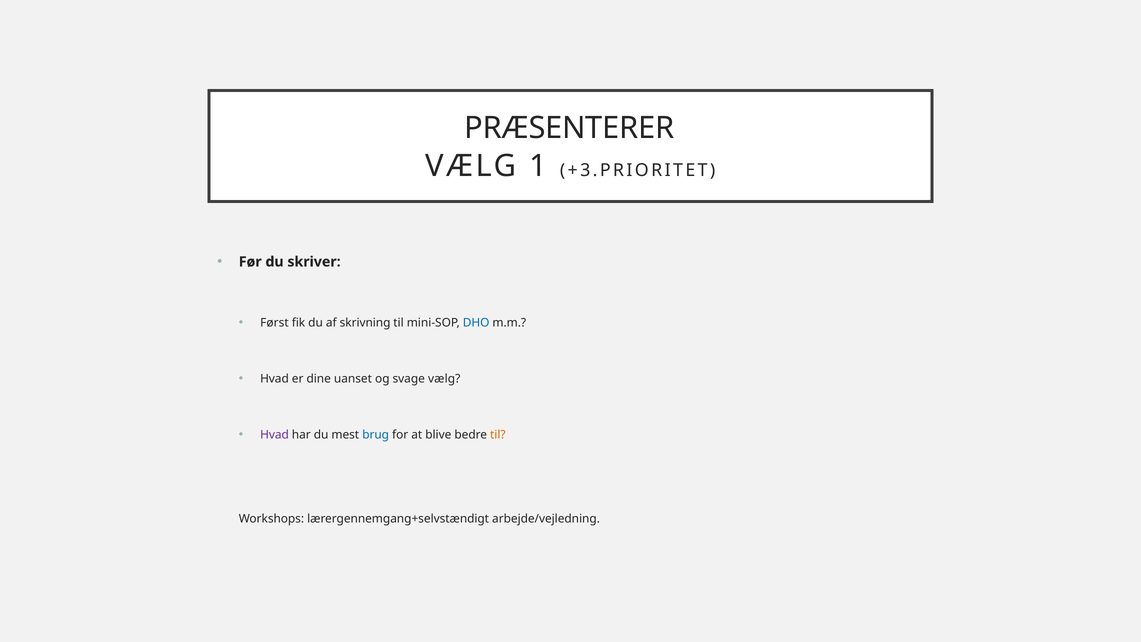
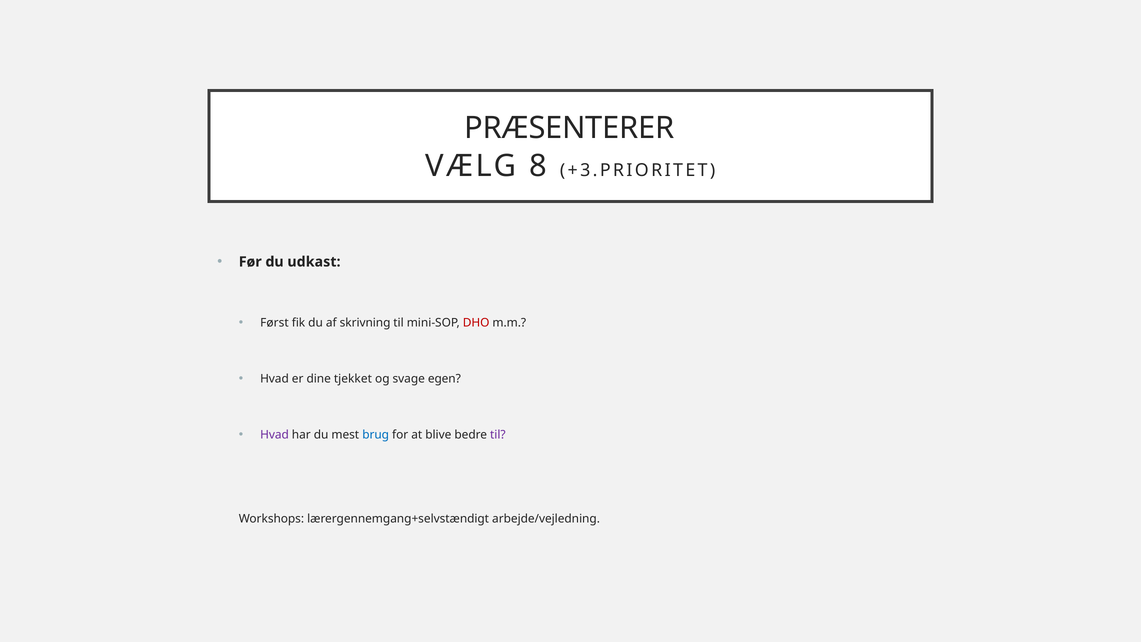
1: 1 -> 8 (538, 166)
skriver: skriver -> udkast (314, 262)
DHO colour: blue -> red (476, 323)
uanset: uanset -> tjekket (353, 379)
svage vælg: vælg -> egen (444, 379)
til colour: orange -> purple (498, 435)
